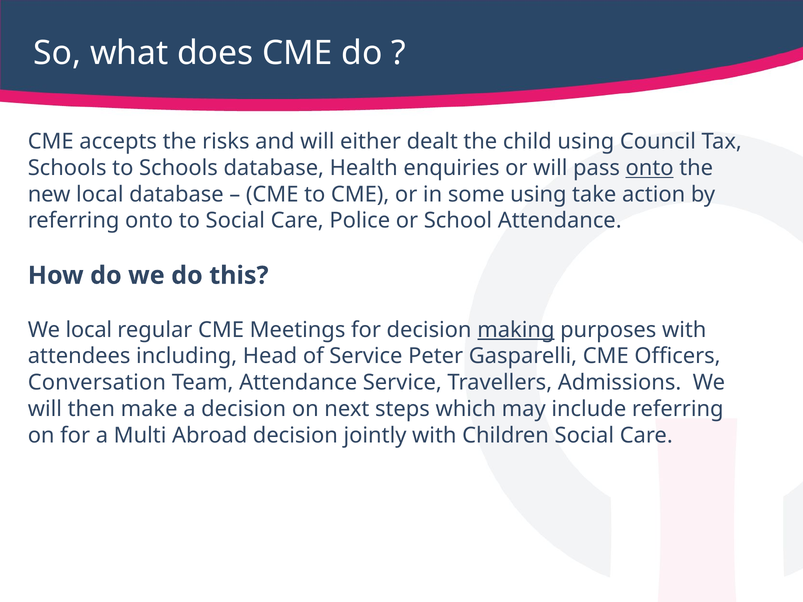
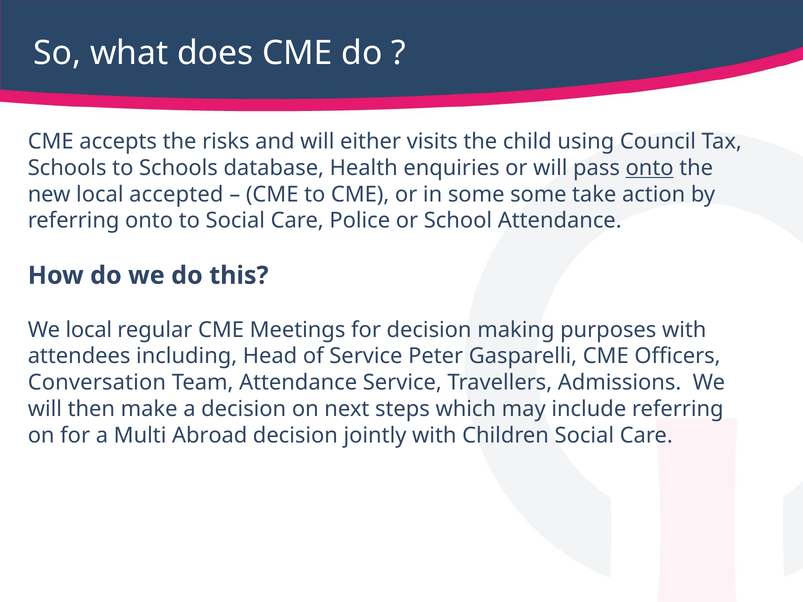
dealt: dealt -> visits (432, 142)
local database: database -> accepted (176, 194)
some using: using -> some (538, 194)
making underline: present -> none (516, 330)
